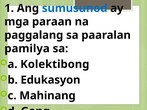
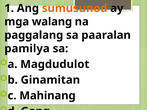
sumusunod colour: blue -> orange (75, 8)
paraan: paraan -> walang (52, 22)
Kolektibong: Kolektibong -> Magdudulot (55, 64)
Edukasyon: Edukasyon -> Ginamitan (50, 80)
